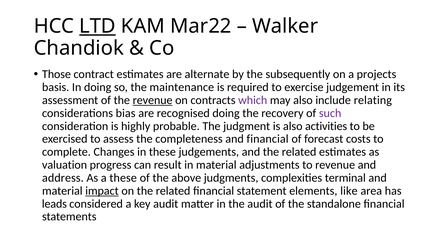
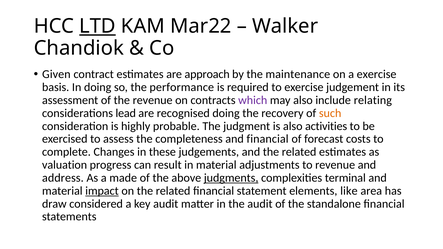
Those: Those -> Given (56, 74)
alternate: alternate -> approach (207, 74)
subsequently: subsequently -> maintenance (298, 74)
a projects: projects -> exercise (377, 74)
maintenance: maintenance -> performance (182, 87)
revenue underline: present -> none (153, 100)
bias: bias -> lead (126, 113)
such colour: purple -> orange (330, 113)
a these: these -> made (123, 178)
judgments underline: none -> present (231, 178)
leads: leads -> draw (54, 204)
